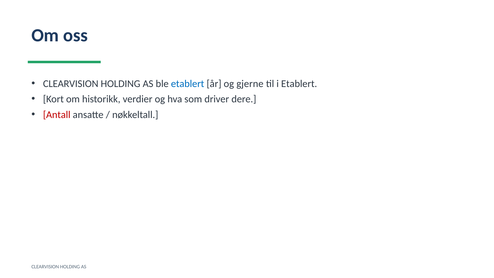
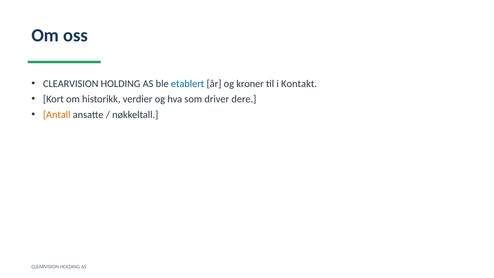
gjerne: gjerne -> kroner (250, 84)
i Etablert: Etablert -> Kontakt (299, 84)
Antall colour: red -> orange (57, 115)
